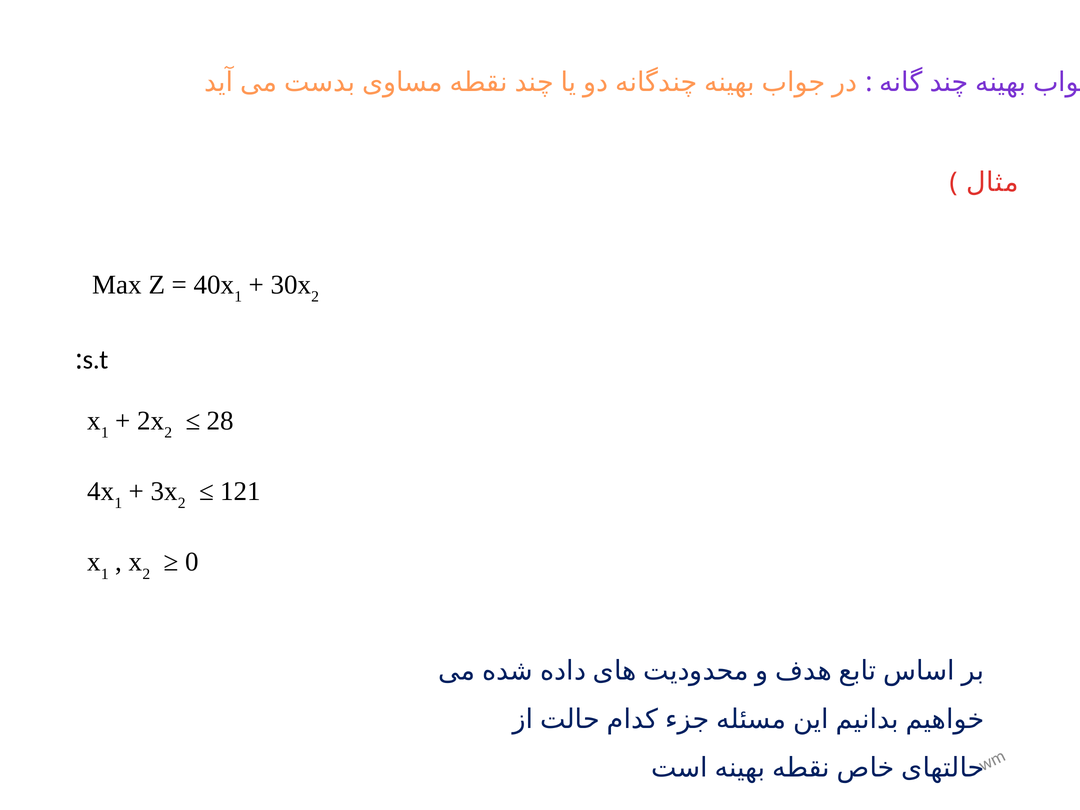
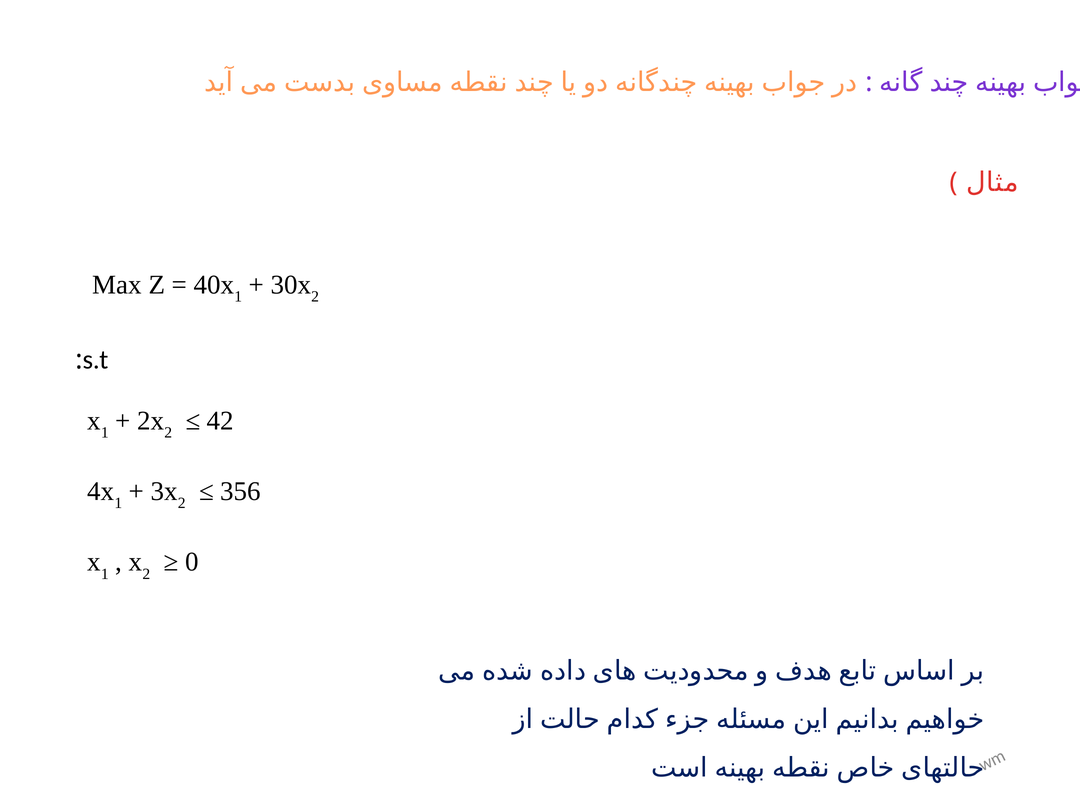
28: 28 -> 42 (220, 421)
121: 121 -> 356 (241, 491)
